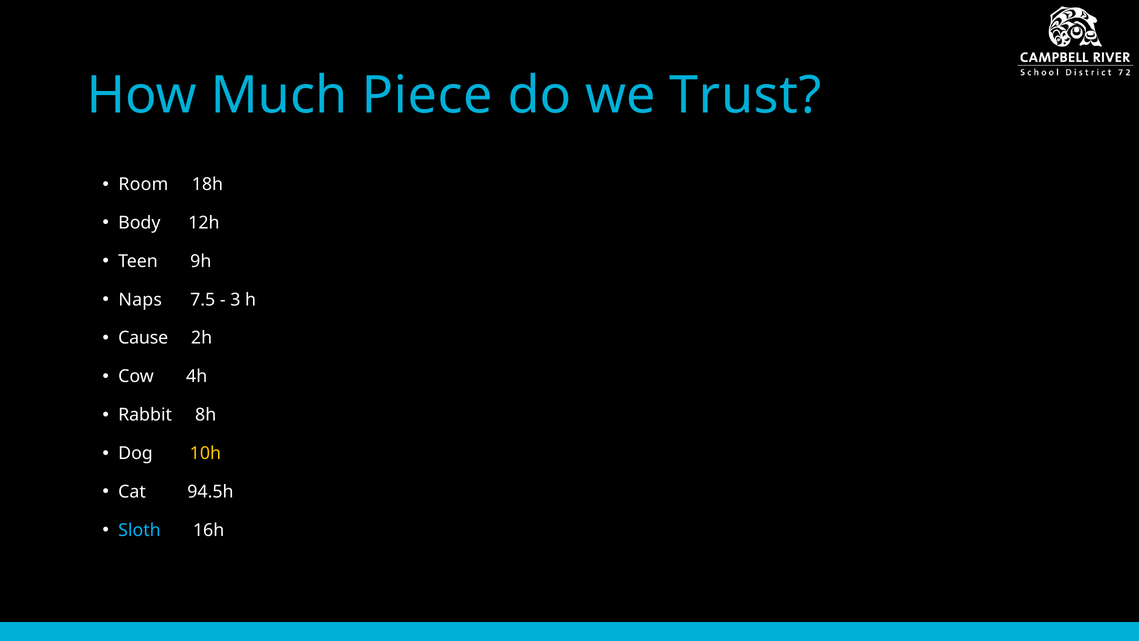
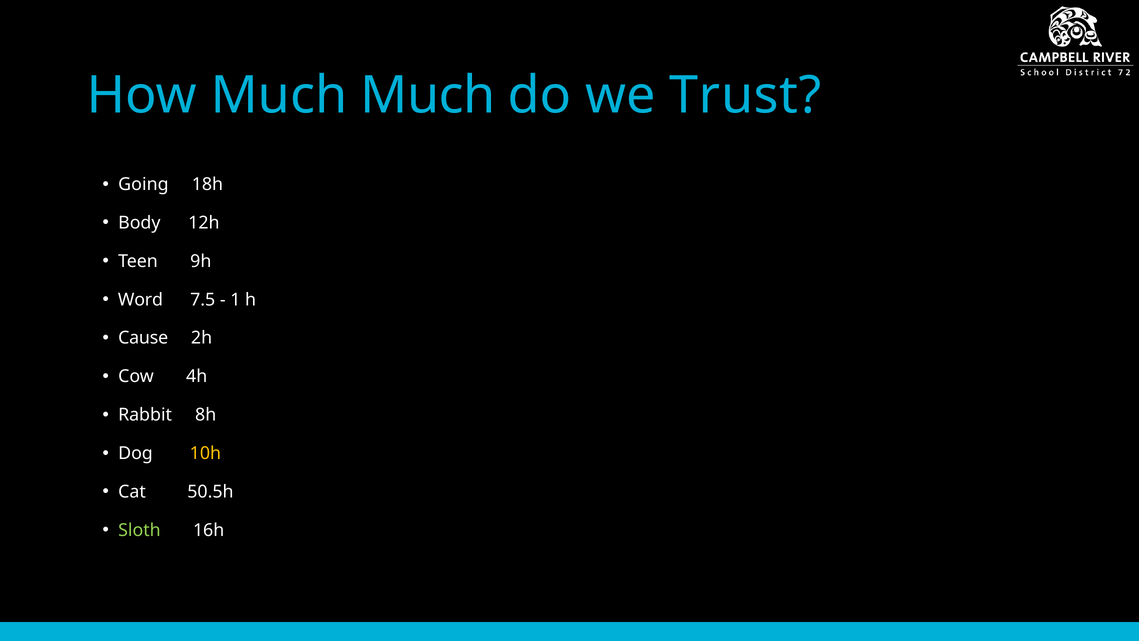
Much Piece: Piece -> Much (428, 96)
Room: Room -> Going (143, 184)
Naps: Naps -> Word (140, 300)
3: 3 -> 1 (235, 300)
94.5h: 94.5h -> 50.5h (210, 492)
Sloth colour: light blue -> light green (139, 530)
